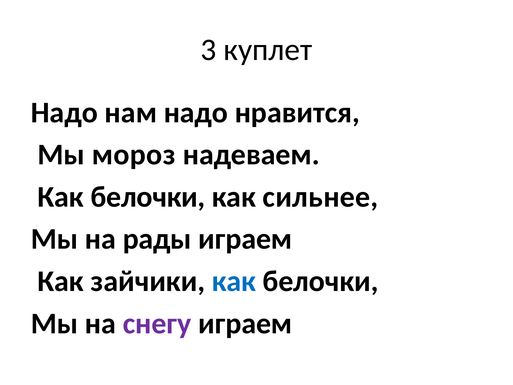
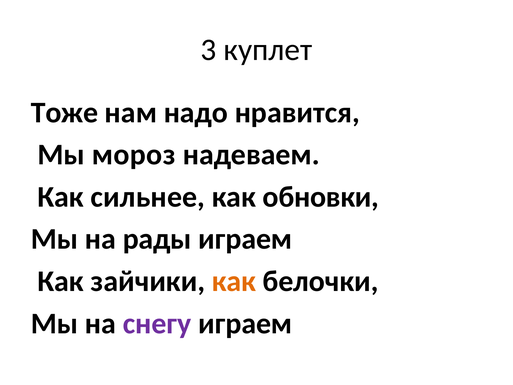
Надо: Надо -> Тоже (64, 112)
белочки: белочки -> сильнее (148, 197)
сильнее: сильнее -> обновки (321, 197)
как colour: blue -> orange (234, 281)
